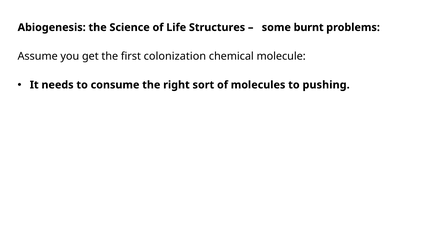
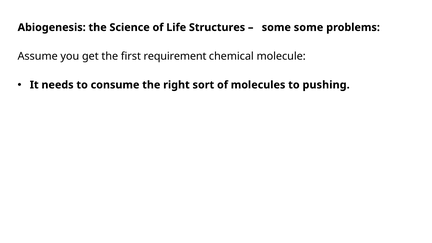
some burnt: burnt -> some (309, 27)
colonization: colonization -> requirement (175, 56)
